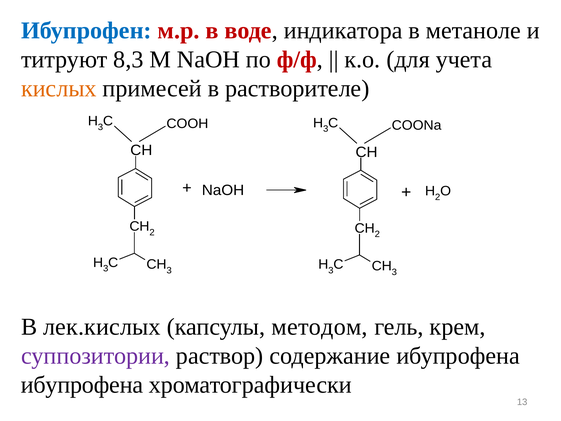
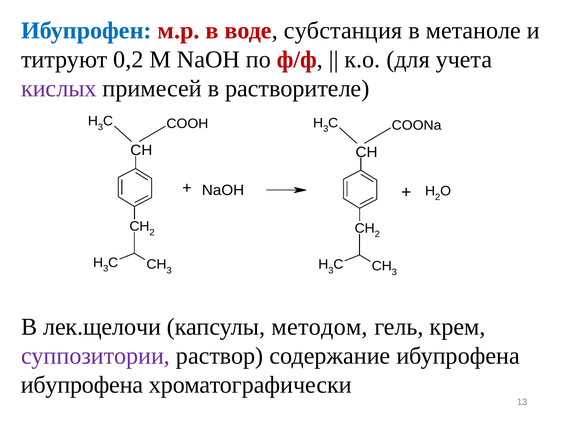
индикатора: индикатора -> субстанция (343, 31)
8,3: 8,3 -> 0,2 (128, 60)
кислых colour: orange -> purple (59, 89)
лек.кислых: лек.кислых -> лек.щелочи (102, 327)
